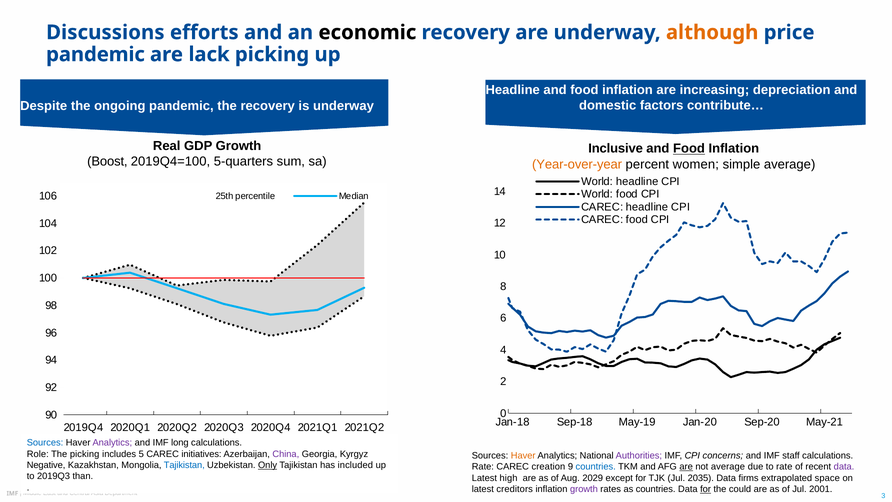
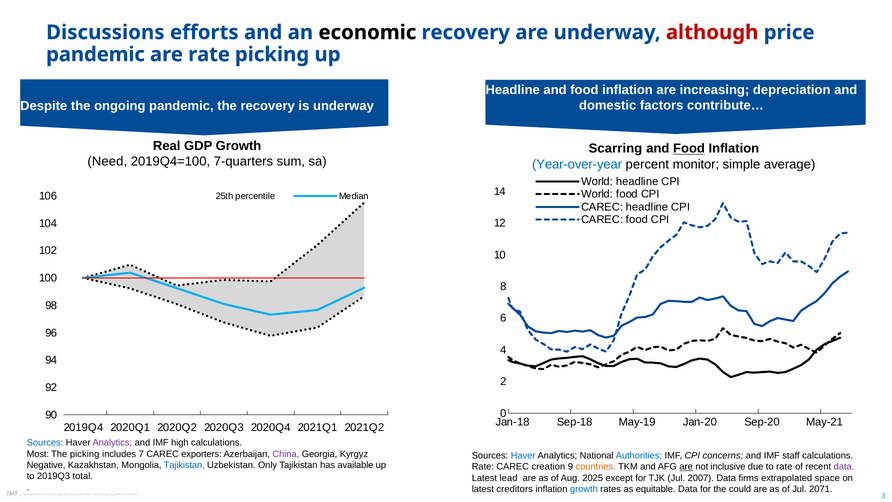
although colour: orange -> red (712, 32)
are lack: lack -> rate (209, 54)
Inclusive: Inclusive -> Scarring (615, 149)
Boost: Boost -> Need (107, 162)
5-quarters: 5-quarters -> 7-quarters (243, 162)
Year-over-year colour: orange -> blue (577, 164)
women: women -> monitor (696, 164)
long: long -> high (180, 443)
Role: Role -> Most (38, 454)
5: 5 -> 7 (141, 454)
initiatives: initiatives -> exporters (202, 454)
Haver colour: orange -> blue (523, 456)
Authorities colour: purple -> blue (639, 456)
Only underline: present -> none (268, 465)
included: included -> available (355, 465)
countries colour: blue -> orange (596, 467)
not average: average -> inclusive (728, 467)
than: than -> total (83, 476)
high: high -> lead (509, 478)
2029: 2029 -> 2025 (593, 478)
2035: 2035 -> 2007 (701, 478)
growth colour: purple -> blue (584, 489)
as countries: countries -> equitable (656, 489)
for underline: present -> none (706, 489)
2001: 2001 -> 2071 (821, 489)
